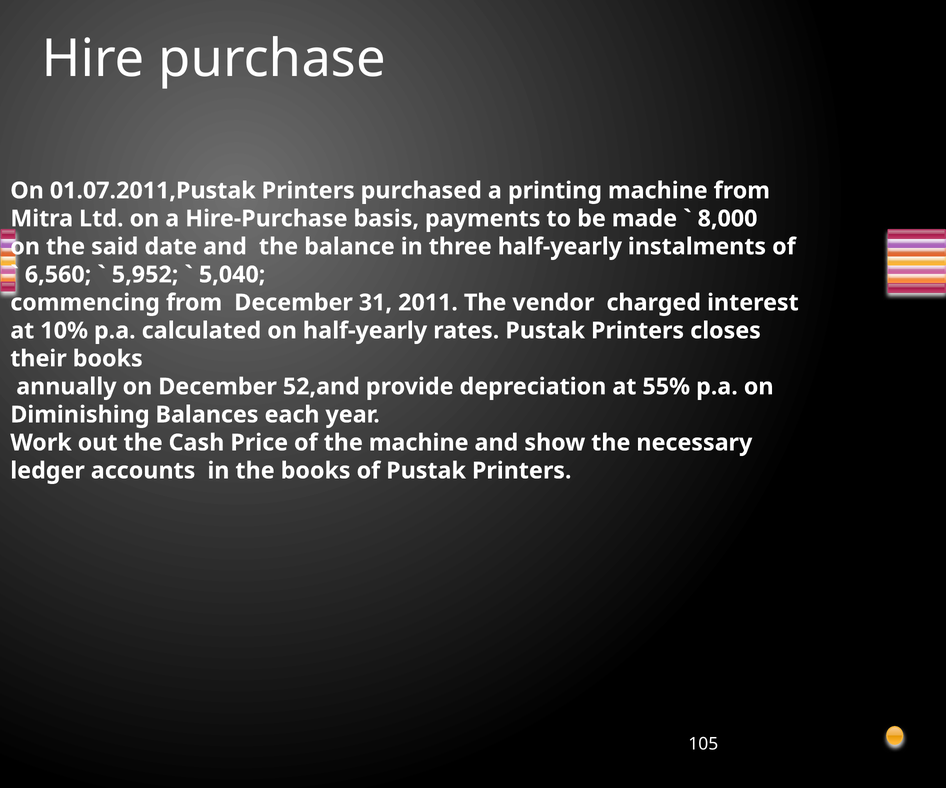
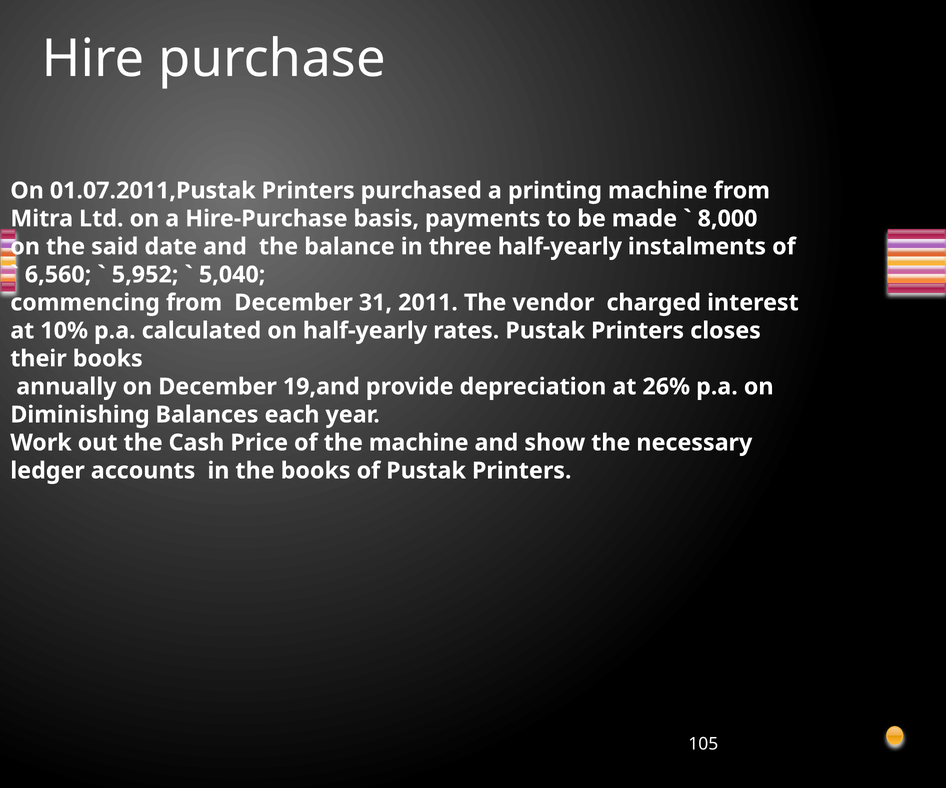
52,and: 52,and -> 19,and (321, 387)
55%: 55% -> 26% (666, 387)
